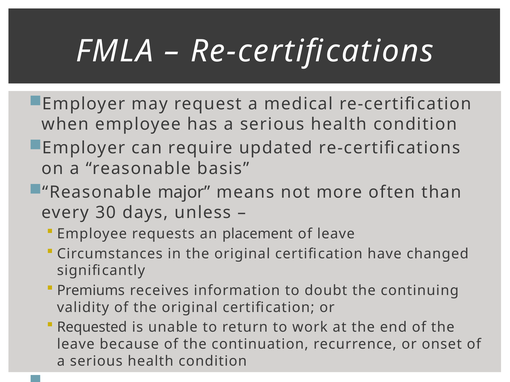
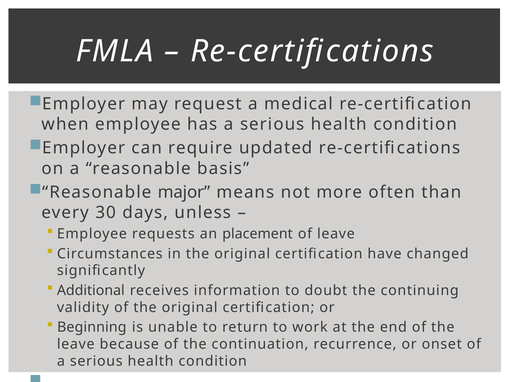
Premiums: Premiums -> Additional (91, 291)
Requested: Requested -> Beginning (92, 328)
